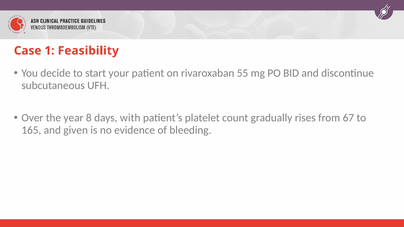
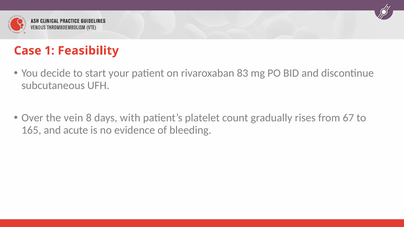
55: 55 -> 83 (243, 73)
year: year -> vein (73, 118)
given: given -> acute (76, 130)
